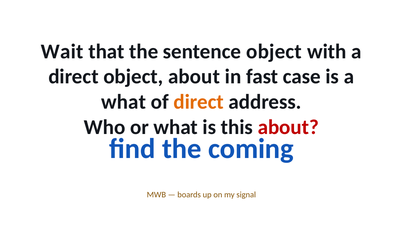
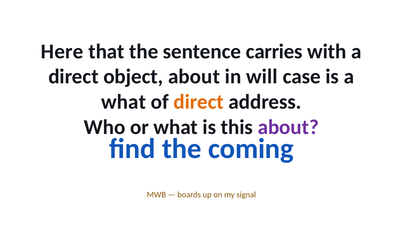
Wait: Wait -> Here (62, 51)
sentence object: object -> carries (274, 51)
fast: fast -> will (262, 77)
about colour: red -> purple (288, 127)
